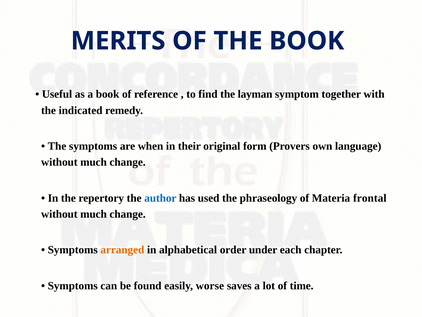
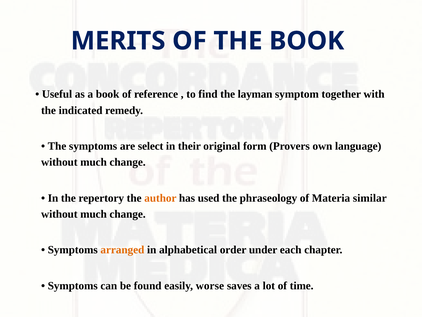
when: when -> select (151, 146)
author colour: blue -> orange (160, 198)
frontal: frontal -> similar (370, 198)
